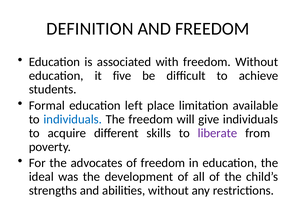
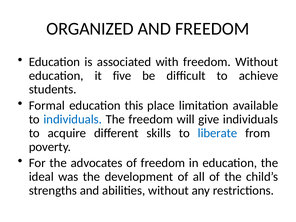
DEFINITION: DEFINITION -> ORGANIZED (90, 29)
left: left -> this (134, 106)
liberate colour: purple -> blue (218, 133)
